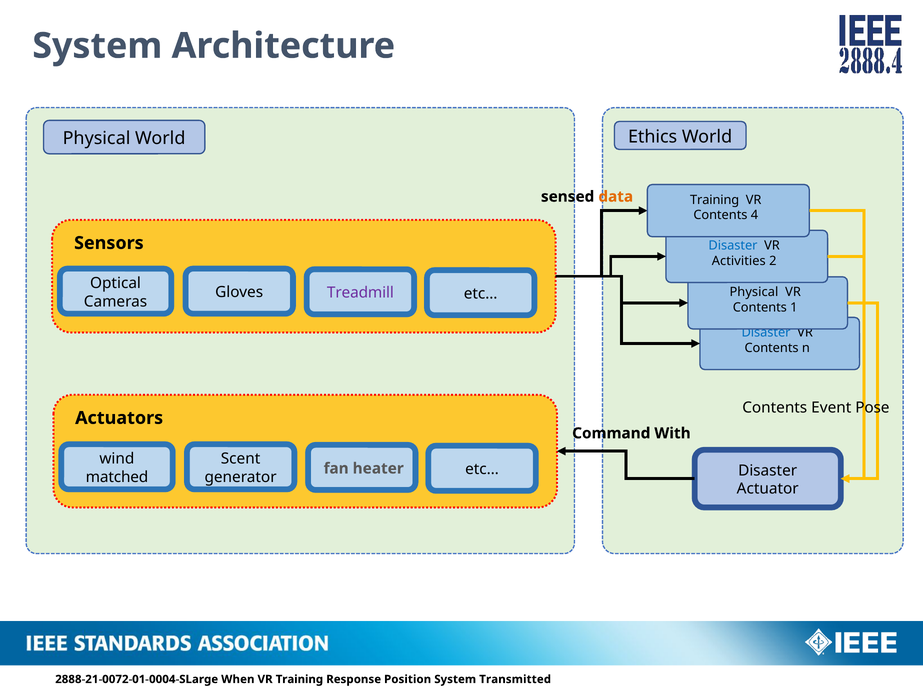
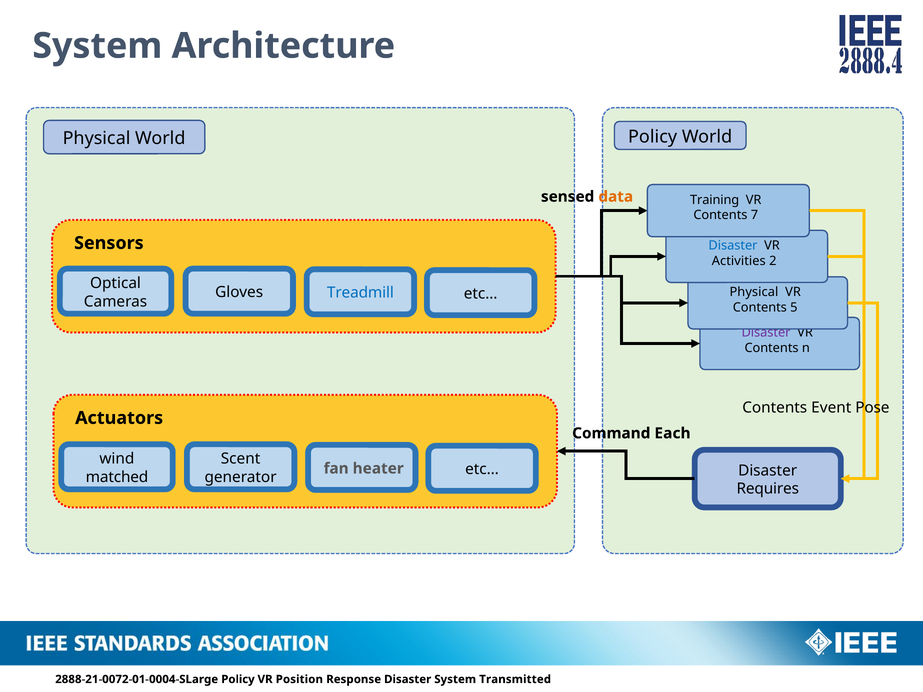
World Ethics: Ethics -> Policy (653, 137)
4: 4 -> 7 (754, 215)
Treadmill colour: purple -> blue (360, 293)
1: 1 -> 5 (794, 308)
Disaster colour: blue -> purple (766, 333)
With: With -> Each (672, 433)
Actuator: Actuator -> Requires (768, 489)
2888-21-0072-01-0004-SLarge When: When -> Policy (238, 680)
VR Training: Training -> Position (299, 680)
Response Position: Position -> Disaster (408, 680)
